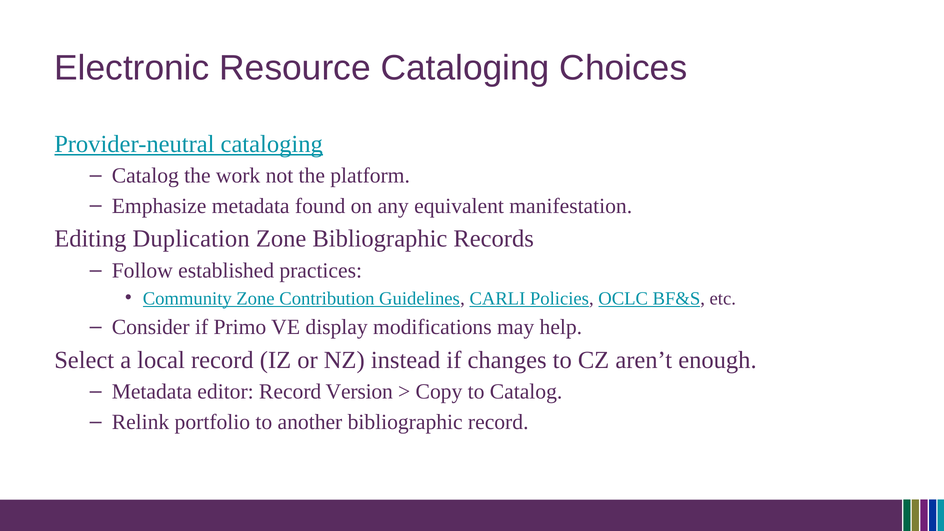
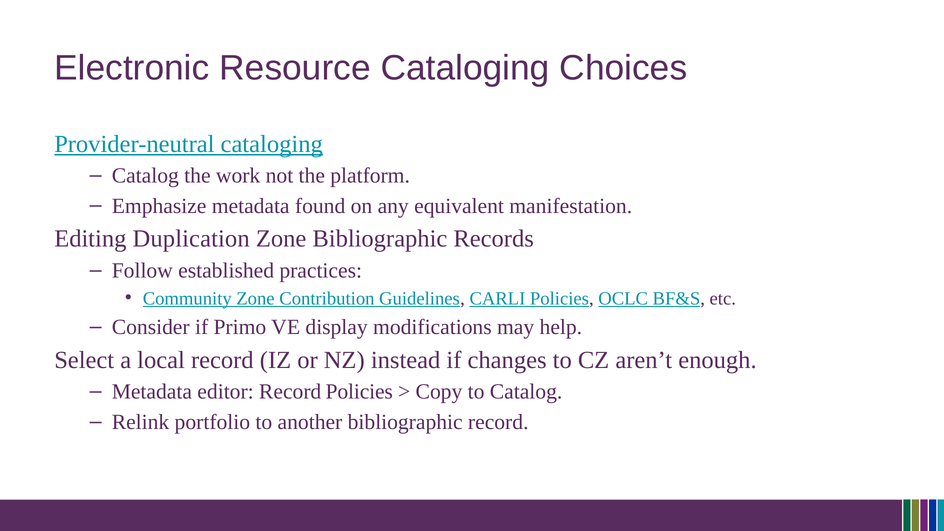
Record Version: Version -> Policies (359, 392)
